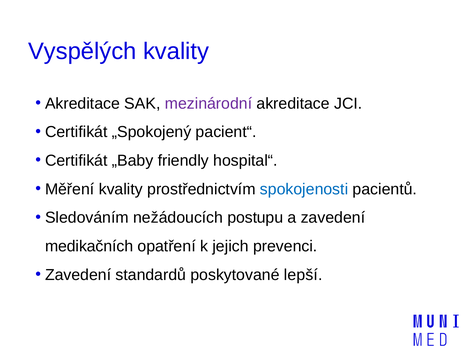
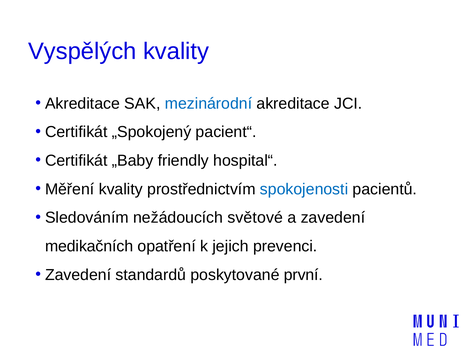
mezinárodní colour: purple -> blue (208, 103)
postupu: postupu -> světové (255, 218)
lepší: lepší -> první (303, 275)
